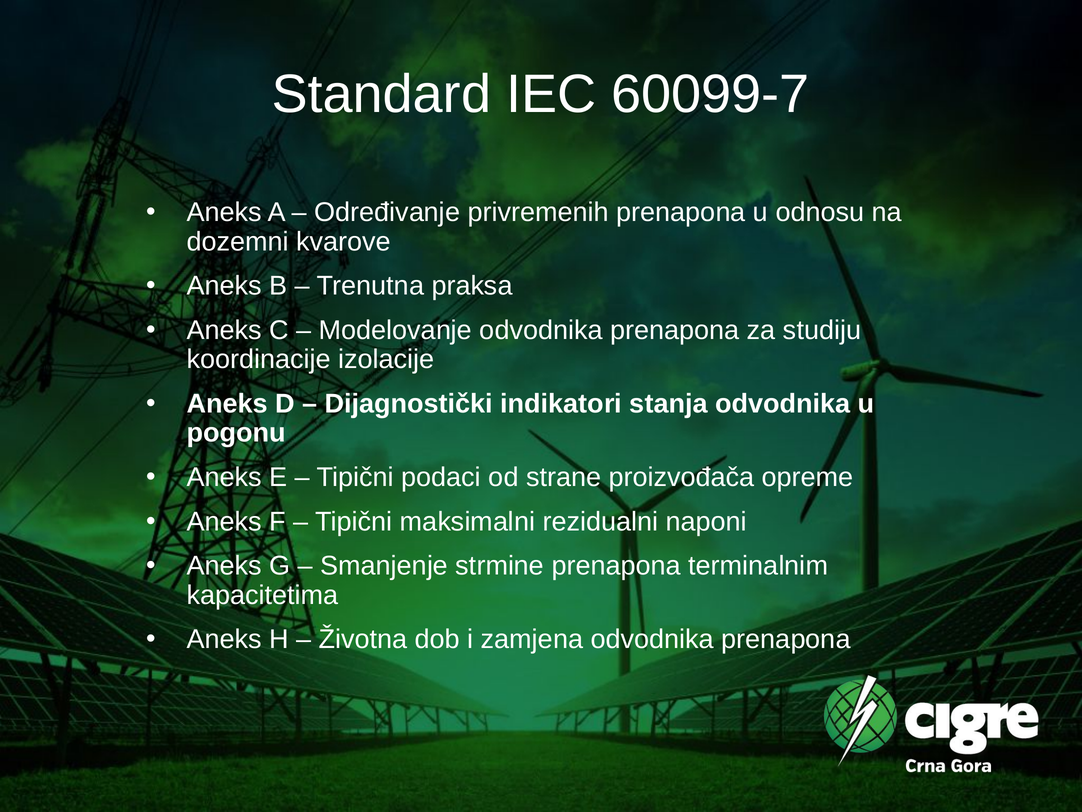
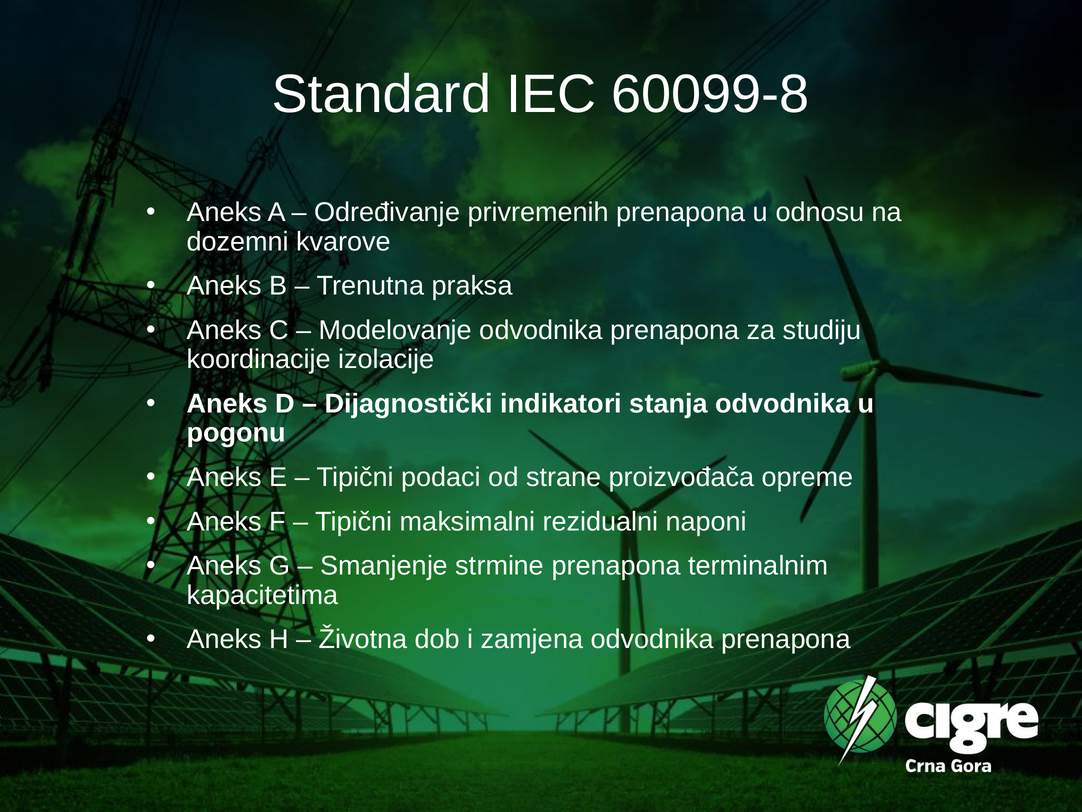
60099-7: 60099-7 -> 60099-8 (710, 94)
